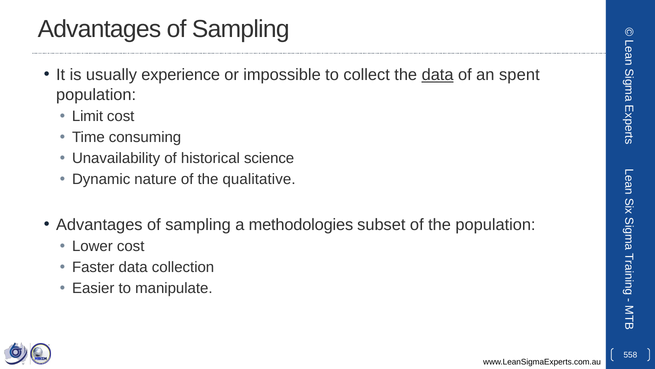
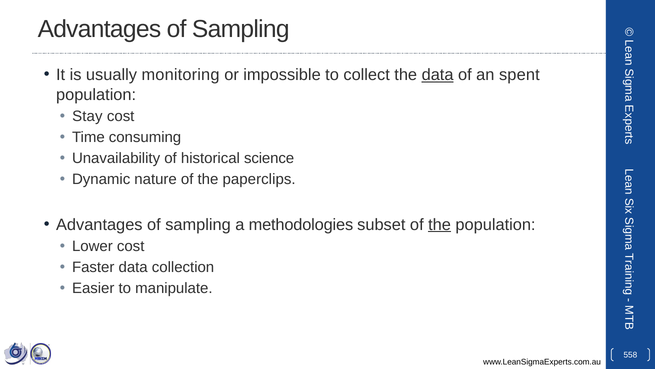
experience: experience -> monitoring (181, 75)
Limit: Limit -> Stay (87, 116)
qualitative: qualitative -> paperclips (259, 179)
the underline: none -> present (440, 224)
